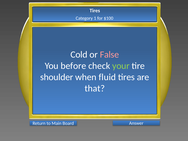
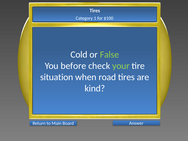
False colour: pink -> light green (109, 55)
shoulder: shoulder -> situation (57, 77)
fluid: fluid -> road (107, 77)
that: that -> kind (95, 88)
